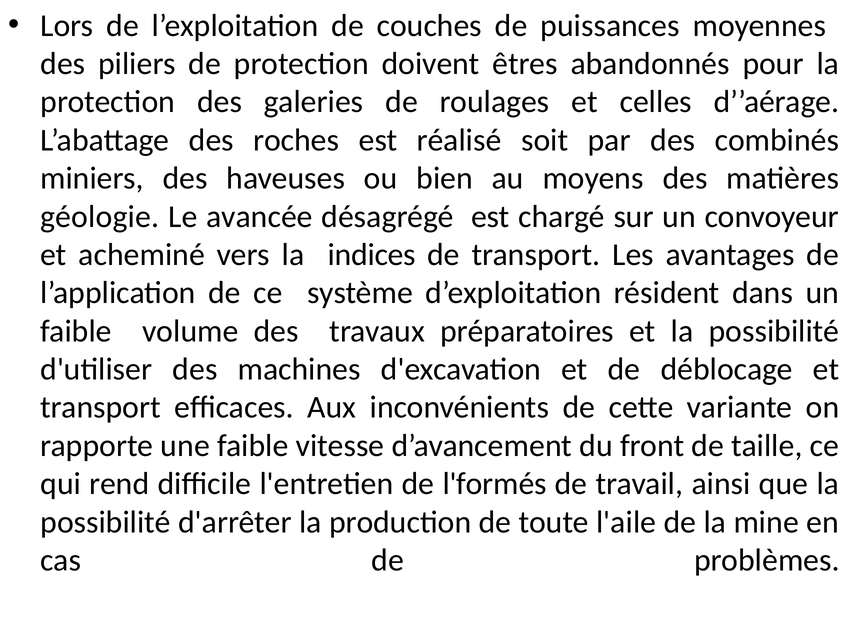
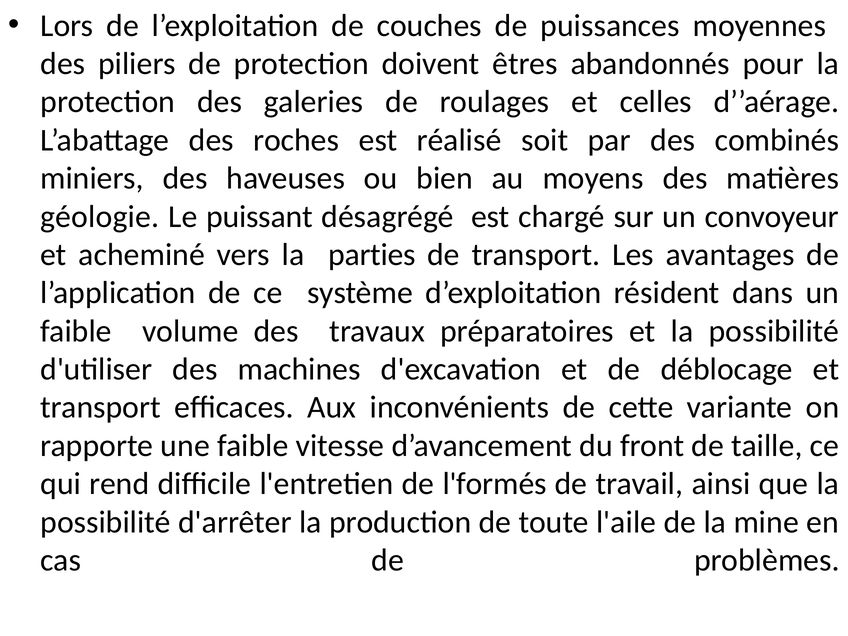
avancée: avancée -> puissant (259, 217)
indices: indices -> parties (372, 255)
